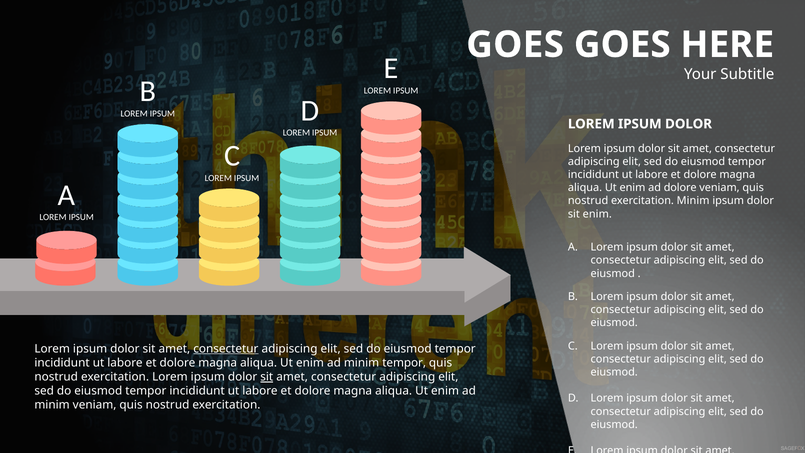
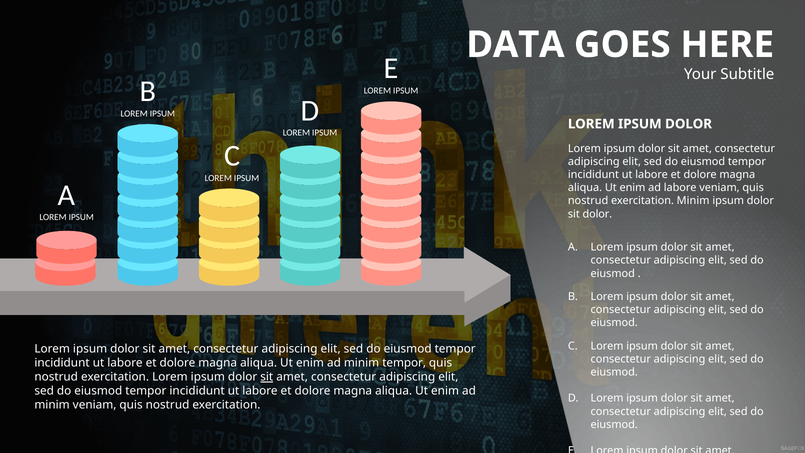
GOES: GOES -> DATA (515, 45)
ad dolore: dolore -> labore (680, 188)
sit enim: enim -> dolor (597, 214)
consectetur underline: present -> none (226, 349)
